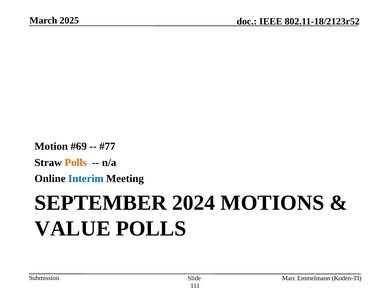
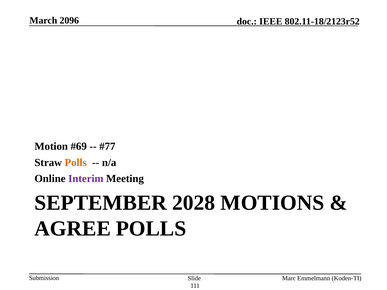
2025: 2025 -> 2096 (69, 21)
Interim colour: blue -> purple (86, 179)
2024: 2024 -> 2028 (194, 203)
VALUE: VALUE -> AGREE (73, 229)
